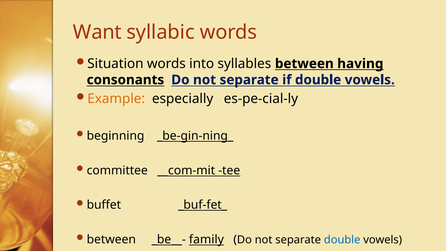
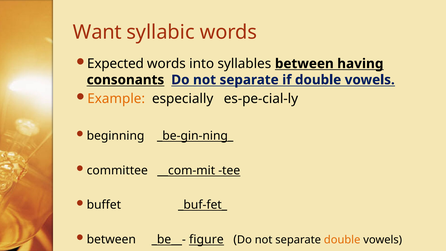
Situation: Situation -> Expected (115, 64)
family: family -> figure (206, 239)
double colour: blue -> orange (342, 240)
